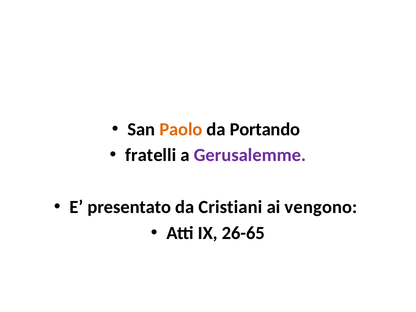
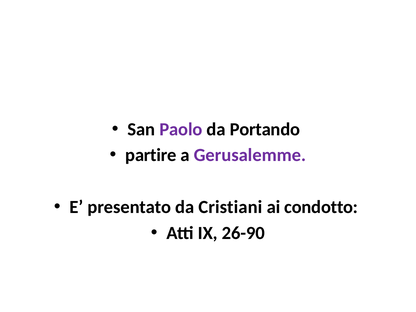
Paolo colour: orange -> purple (181, 129)
fratelli: fratelli -> partire (151, 155)
vengono: vengono -> condotto (321, 207)
26-65: 26-65 -> 26-90 (243, 233)
